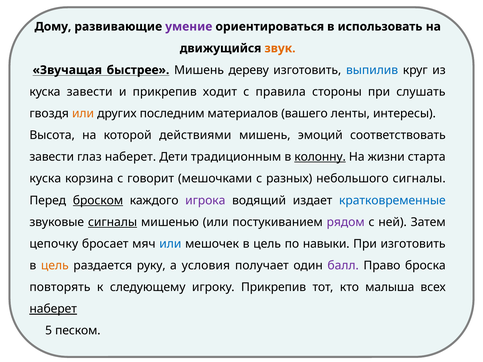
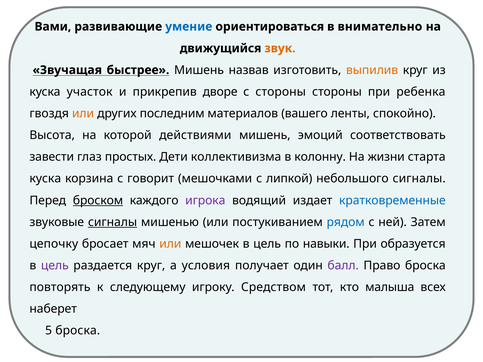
Дому: Дому -> Вами (53, 27)
умение colour: purple -> blue (189, 27)
использовать: использовать -> внимательно (380, 27)
дереву: дереву -> назвав (249, 70)
выпилив colour: blue -> orange (372, 70)
куска завести: завести -> участок (90, 92)
ходит: ходит -> дворе (220, 92)
с правила: правила -> стороны (281, 92)
слушать: слушать -> ребенка (421, 92)
интересы: интересы -> спокойно (404, 114)
глаз наберет: наберет -> простых (131, 157)
традиционным: традиционным -> коллективизма (236, 157)
колонну underline: present -> none (320, 157)
разных: разных -> липкой (289, 179)
рядом colour: purple -> blue (346, 222)
или colour: blue -> orange (170, 244)
При изготовить: изготовить -> образуется (413, 244)
цель colour: orange -> purple (55, 266)
раздается руку: руку -> круг (151, 266)
игроку Прикрепив: Прикрепив -> Средством (273, 287)
наберет underline: present -> none (53, 309)
5 песком: песком -> броска (78, 331)
